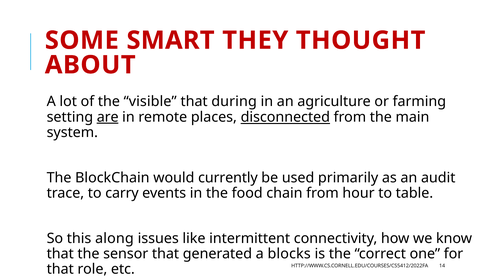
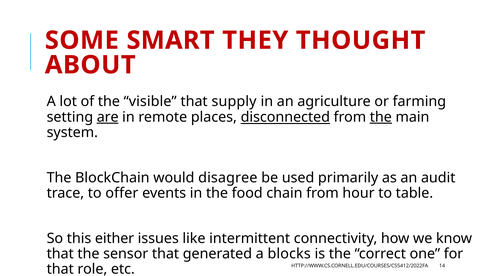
during: during -> supply (234, 101)
the underline: none -> present (381, 117)
currently: currently -> disagree (228, 177)
carry: carry -> offer (122, 193)
along: along -> either (115, 238)
